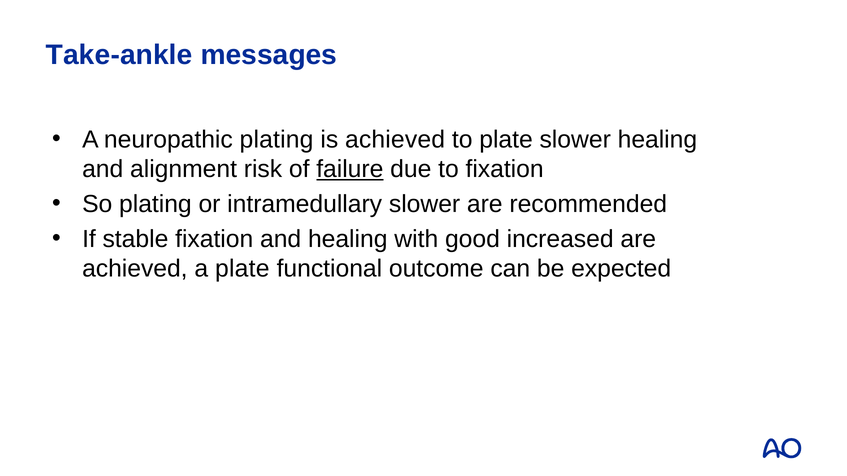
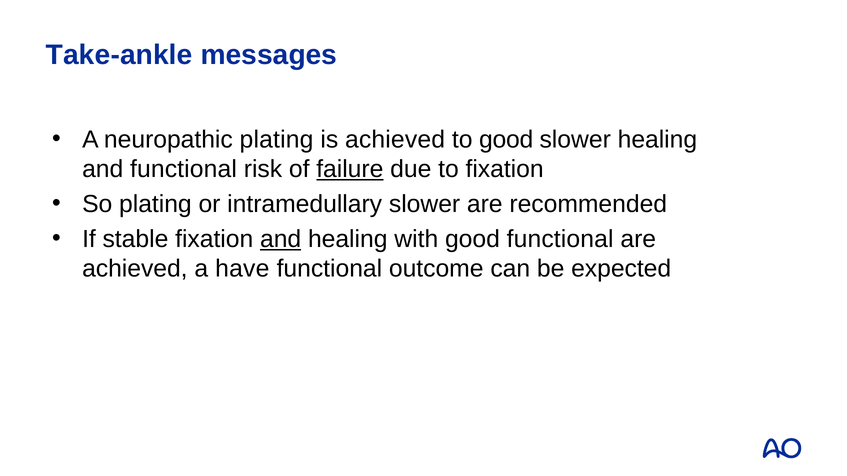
to plate: plate -> good (506, 140)
and alignment: alignment -> functional (183, 169)
and underline: none -> present (281, 239)
good increased: increased -> functional (560, 239)
a plate: plate -> have (242, 269)
